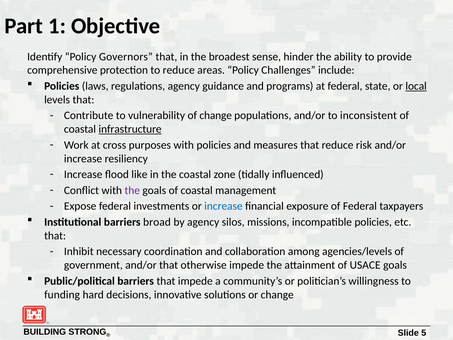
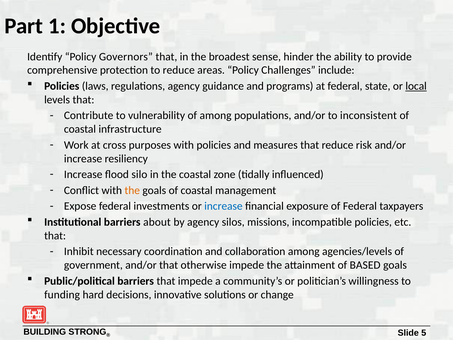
of change: change -> among (216, 115)
infrastructure underline: present -> none (130, 129)
like: like -> silo (139, 174)
the colour: purple -> orange (132, 190)
broad: broad -> about (157, 222)
USACE: USACE -> BASED (365, 265)
